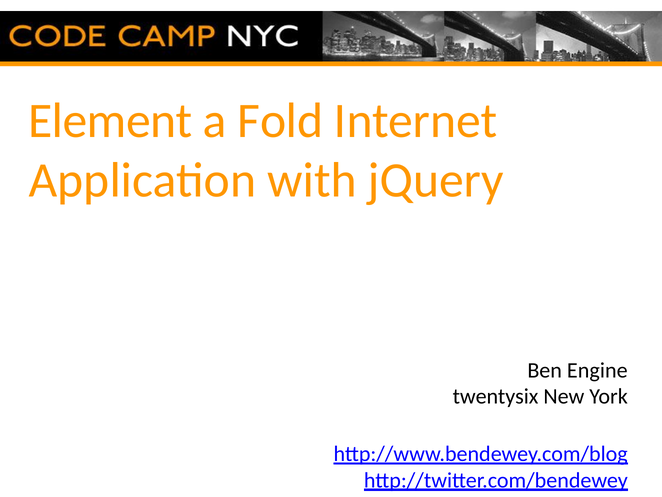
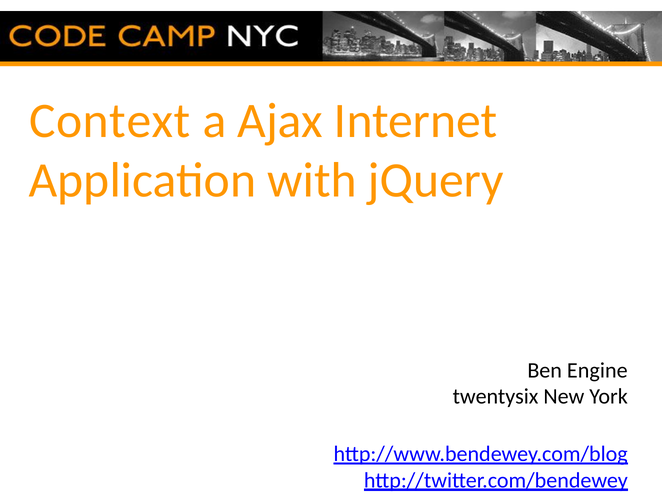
Element: Element -> Context (110, 121)
Fold: Fold -> Ajax (280, 121)
